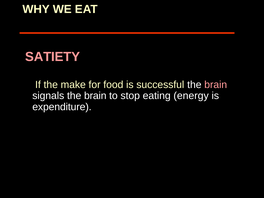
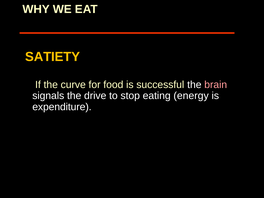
SATIETY colour: pink -> yellow (53, 57)
make: make -> curve (73, 85)
signals the brain: brain -> drive (95, 96)
